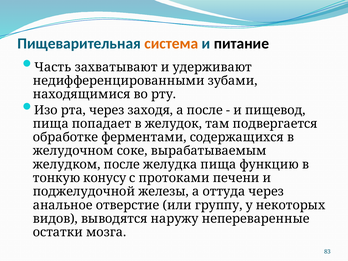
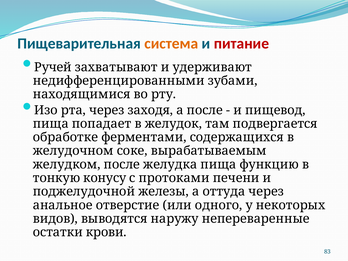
питание colour: black -> red (241, 44)
Часть: Часть -> Ручей (53, 67)
группу: группу -> одного (219, 205)
мозга: мозга -> крови (106, 232)
